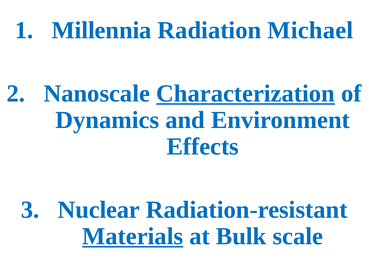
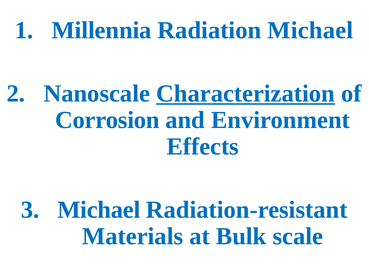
Dynamics: Dynamics -> Corrosion (107, 120)
Nuclear: Nuclear -> Michael (99, 210)
Materials underline: present -> none (133, 237)
